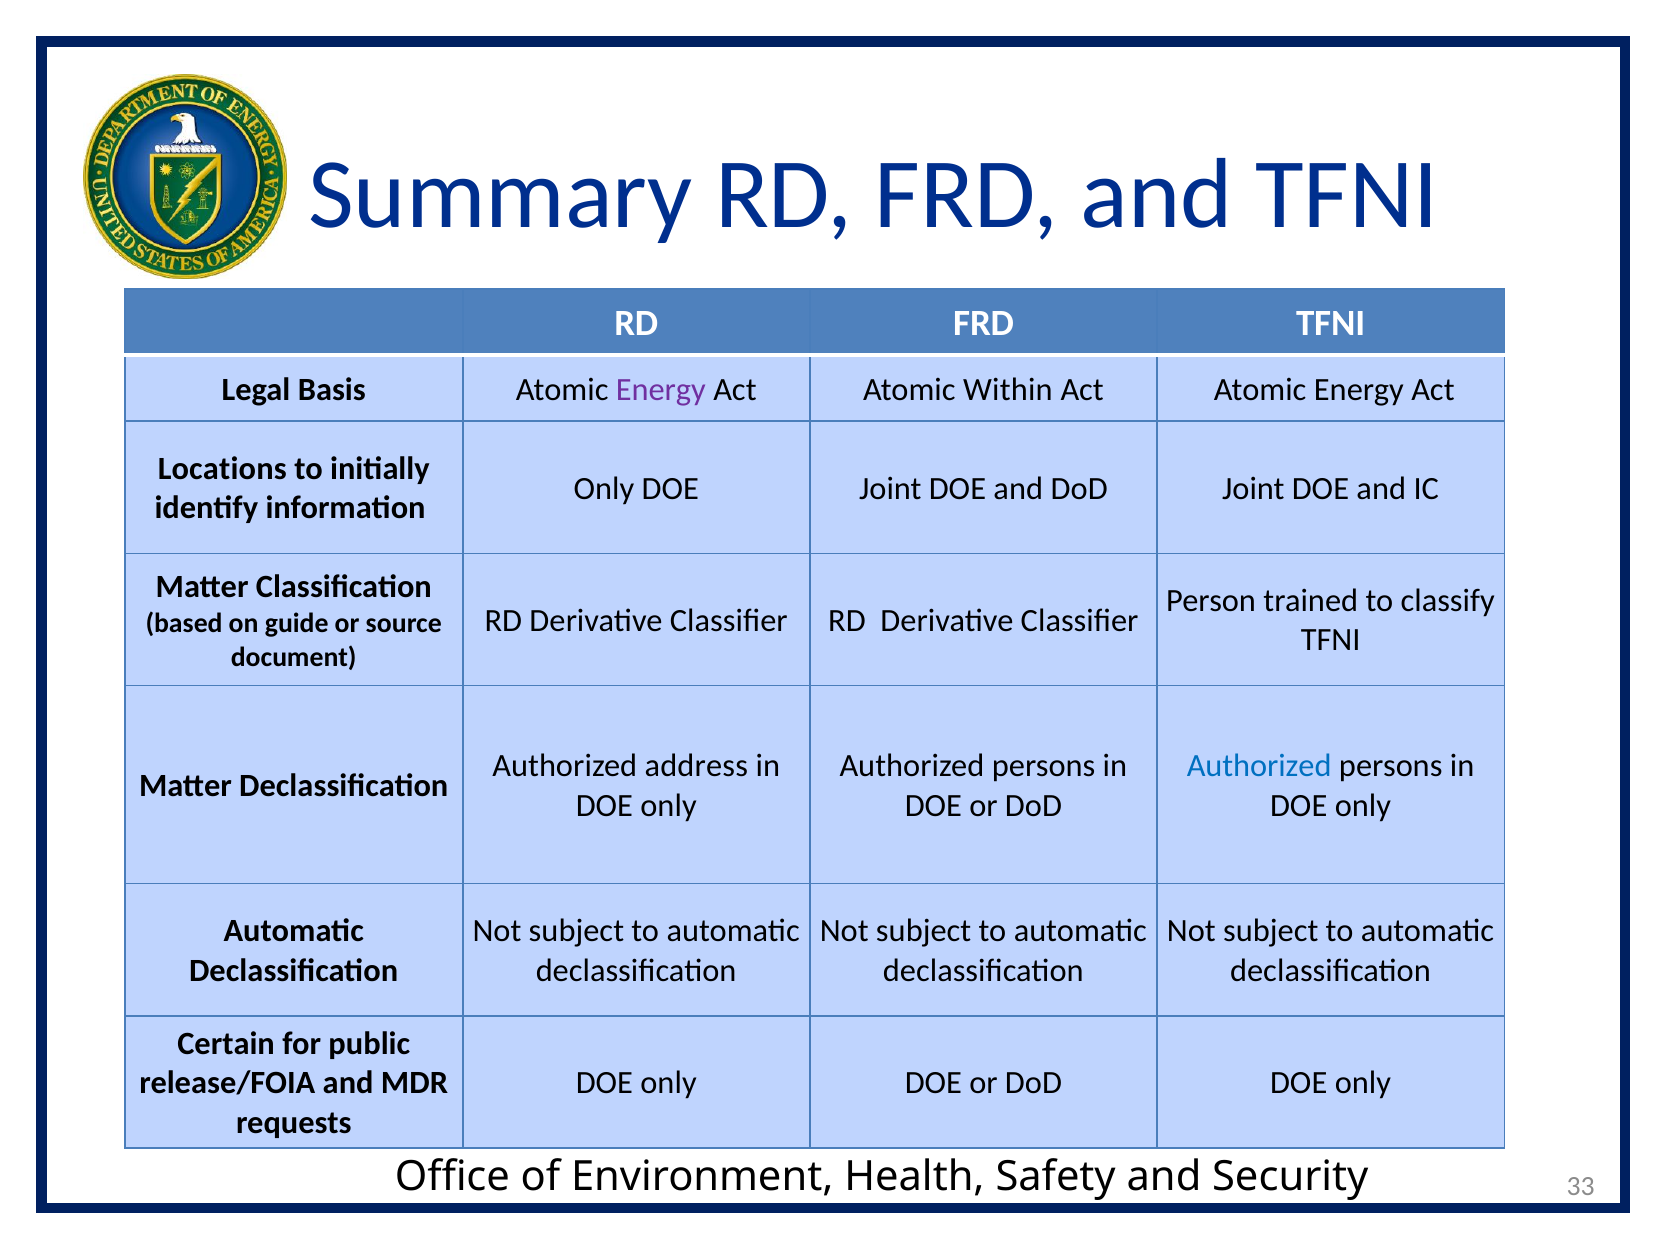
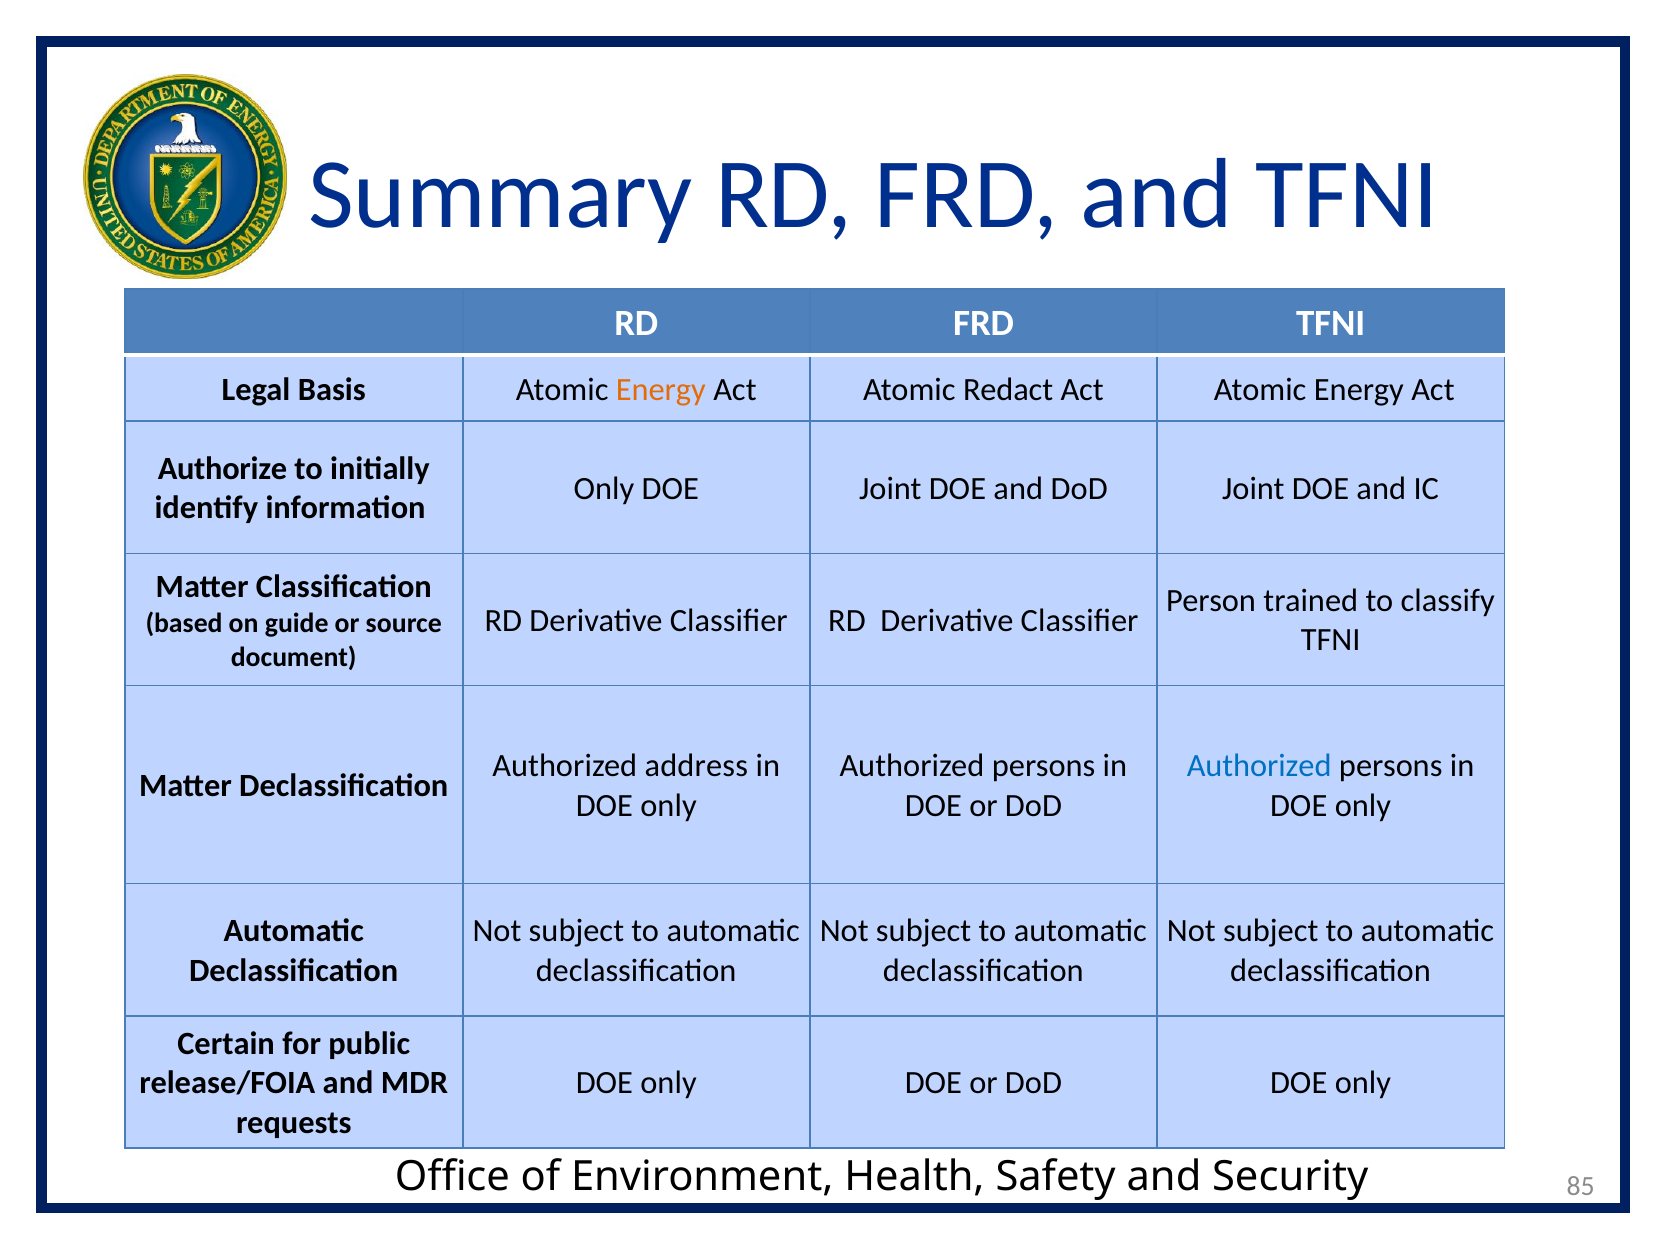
Energy colour: purple -> orange (661, 389)
Within: Within -> Redact (1008, 389)
Locations: Locations -> Authorize (222, 469)
33: 33 -> 85 (1581, 1186)
